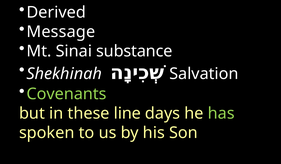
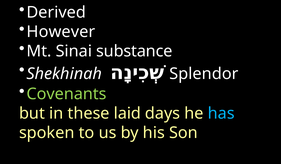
Message: Message -> However (61, 32)
Salvation: Salvation -> Splendor (204, 74)
line: line -> laid (127, 114)
has colour: light green -> light blue (221, 114)
